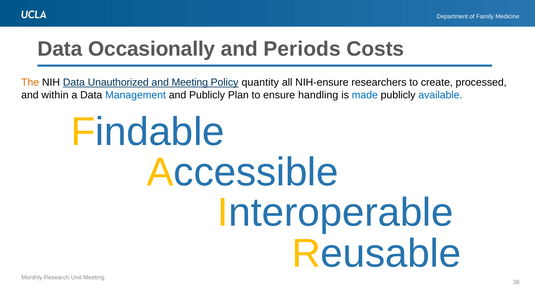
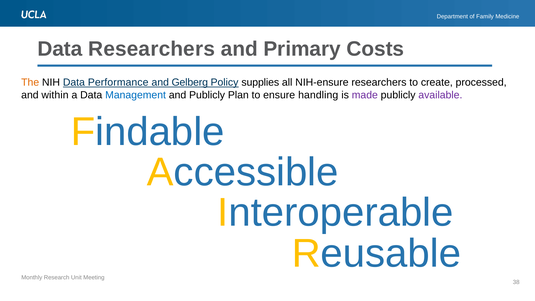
Data Occasionally: Occasionally -> Researchers (152, 49)
Periods: Periods -> Primary (302, 49)
Unauthorized: Unauthorized -> Performance (118, 82)
and Meeting: Meeting -> Gelberg (190, 82)
quantity: quantity -> supplies (260, 82)
made colour: blue -> purple (365, 95)
available colour: blue -> purple (440, 95)
